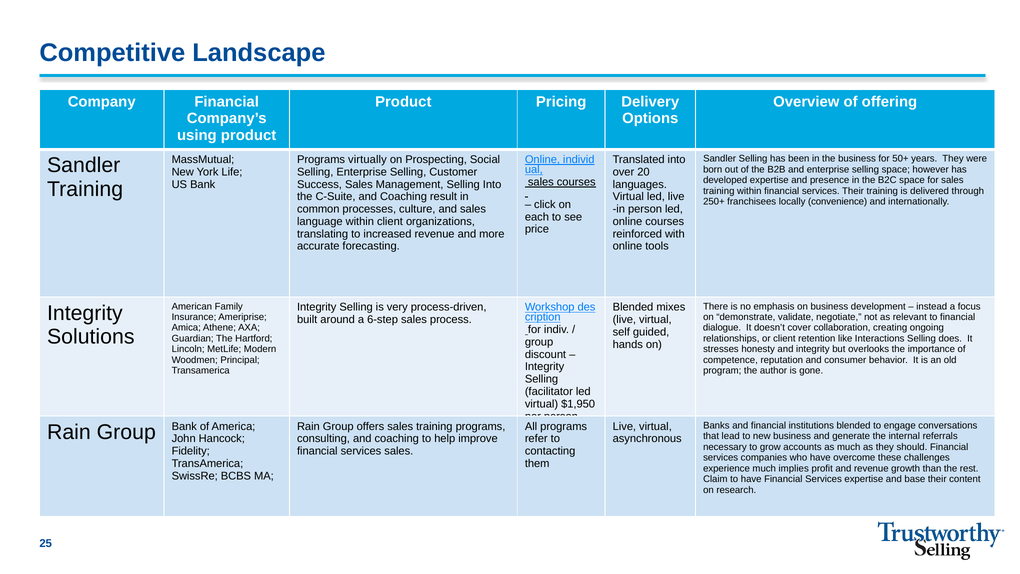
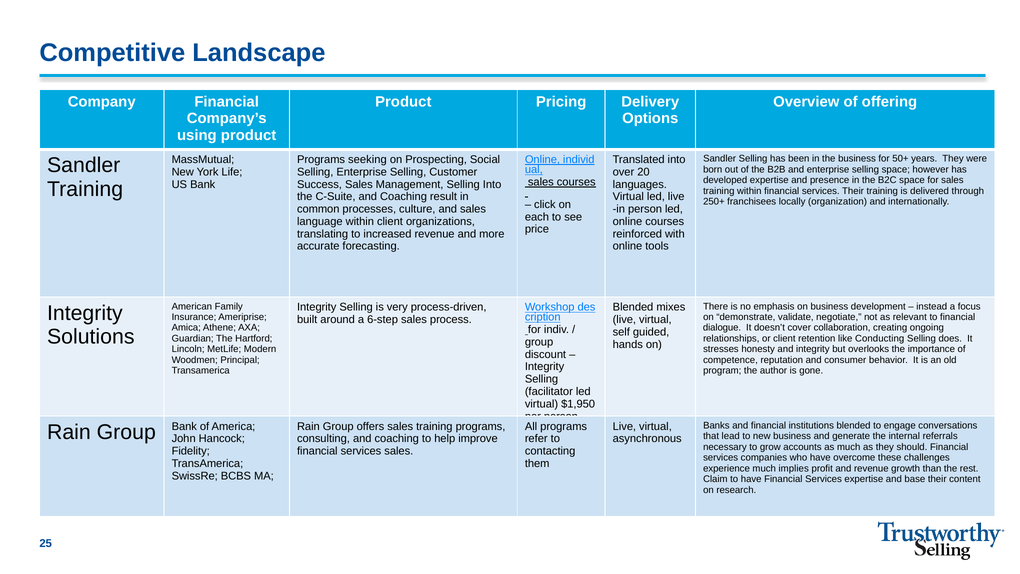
virtually: virtually -> seeking (367, 160)
convenience: convenience -> organization (838, 202)
Interactions: Interactions -> Conducting (880, 338)
